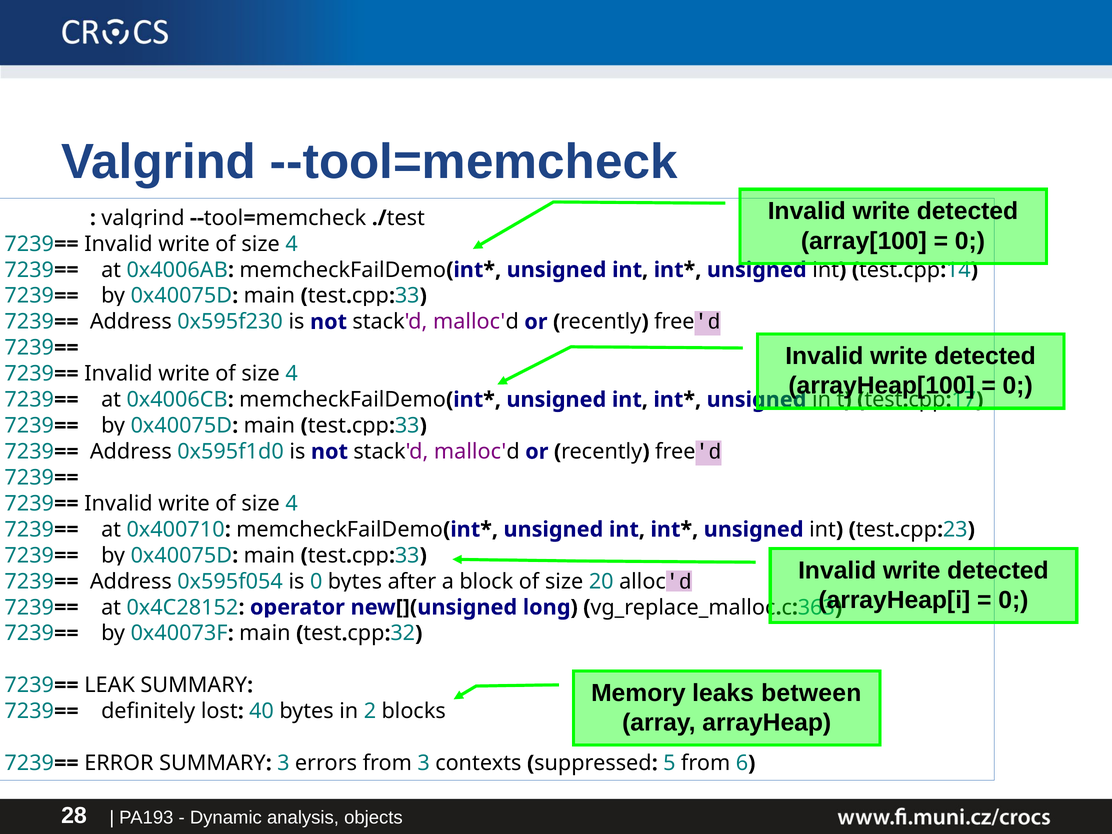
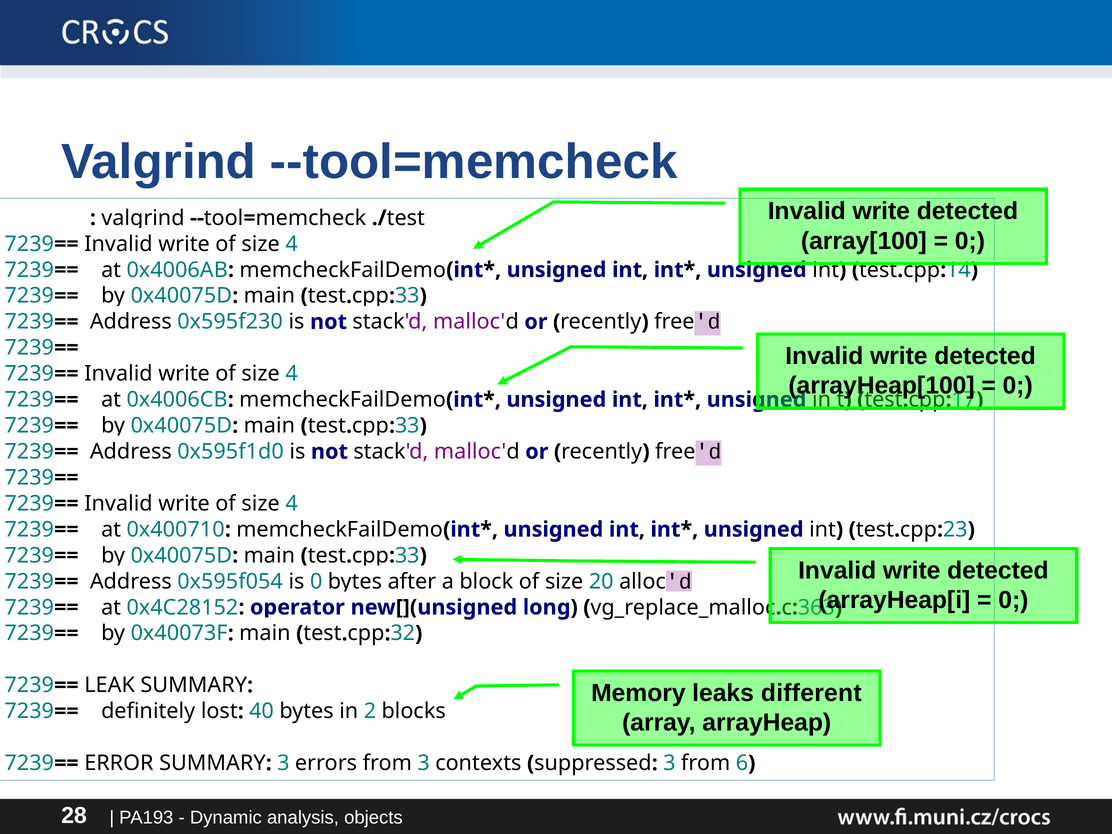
between: between -> different (811, 693)
suppressed 5: 5 -> 3 (669, 763)
